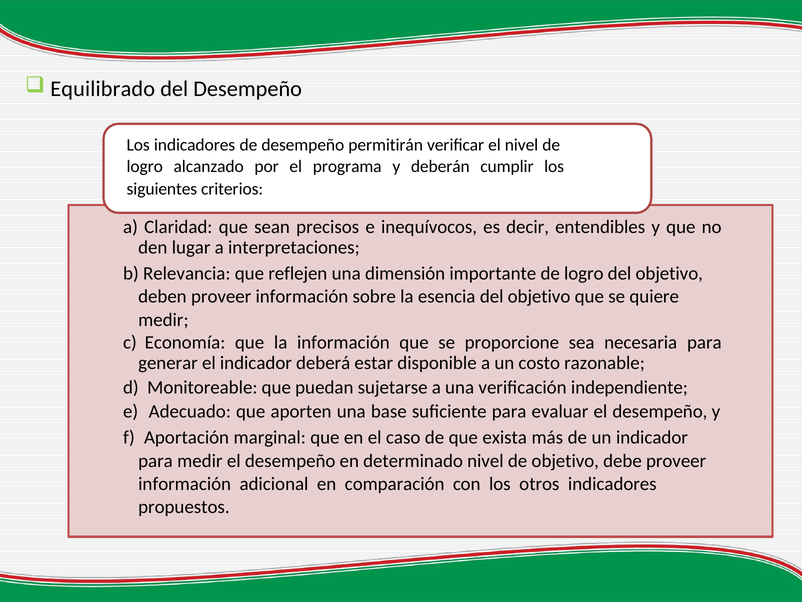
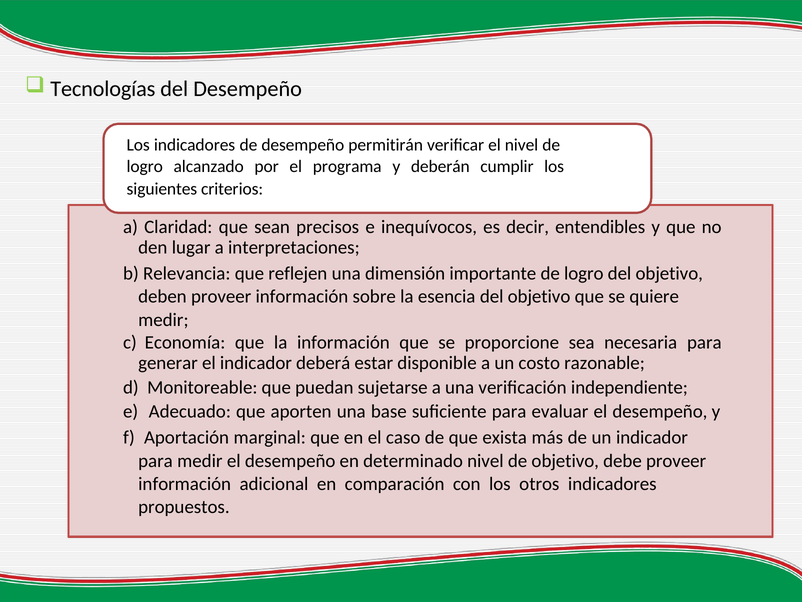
Equilibrado: Equilibrado -> Tecnologías (103, 89)
